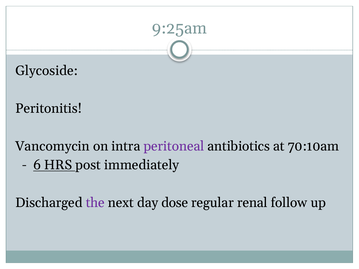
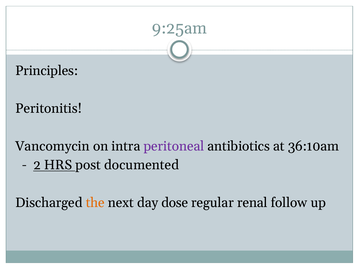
Glycoside: Glycoside -> Principles (47, 71)
70:10am: 70:10am -> 36:10am (313, 146)
6: 6 -> 2 (37, 165)
immediately: immediately -> documented (142, 165)
the colour: purple -> orange (95, 203)
